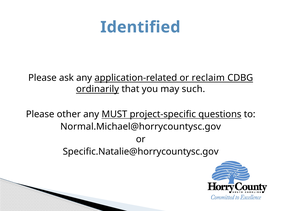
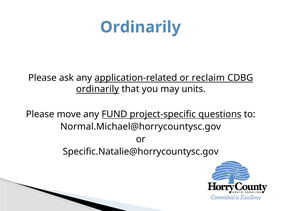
Identified: Identified -> Ordinarily (140, 27)
such: such -> units (194, 89)
other: other -> move (69, 114)
MUST: MUST -> FUND (114, 114)
